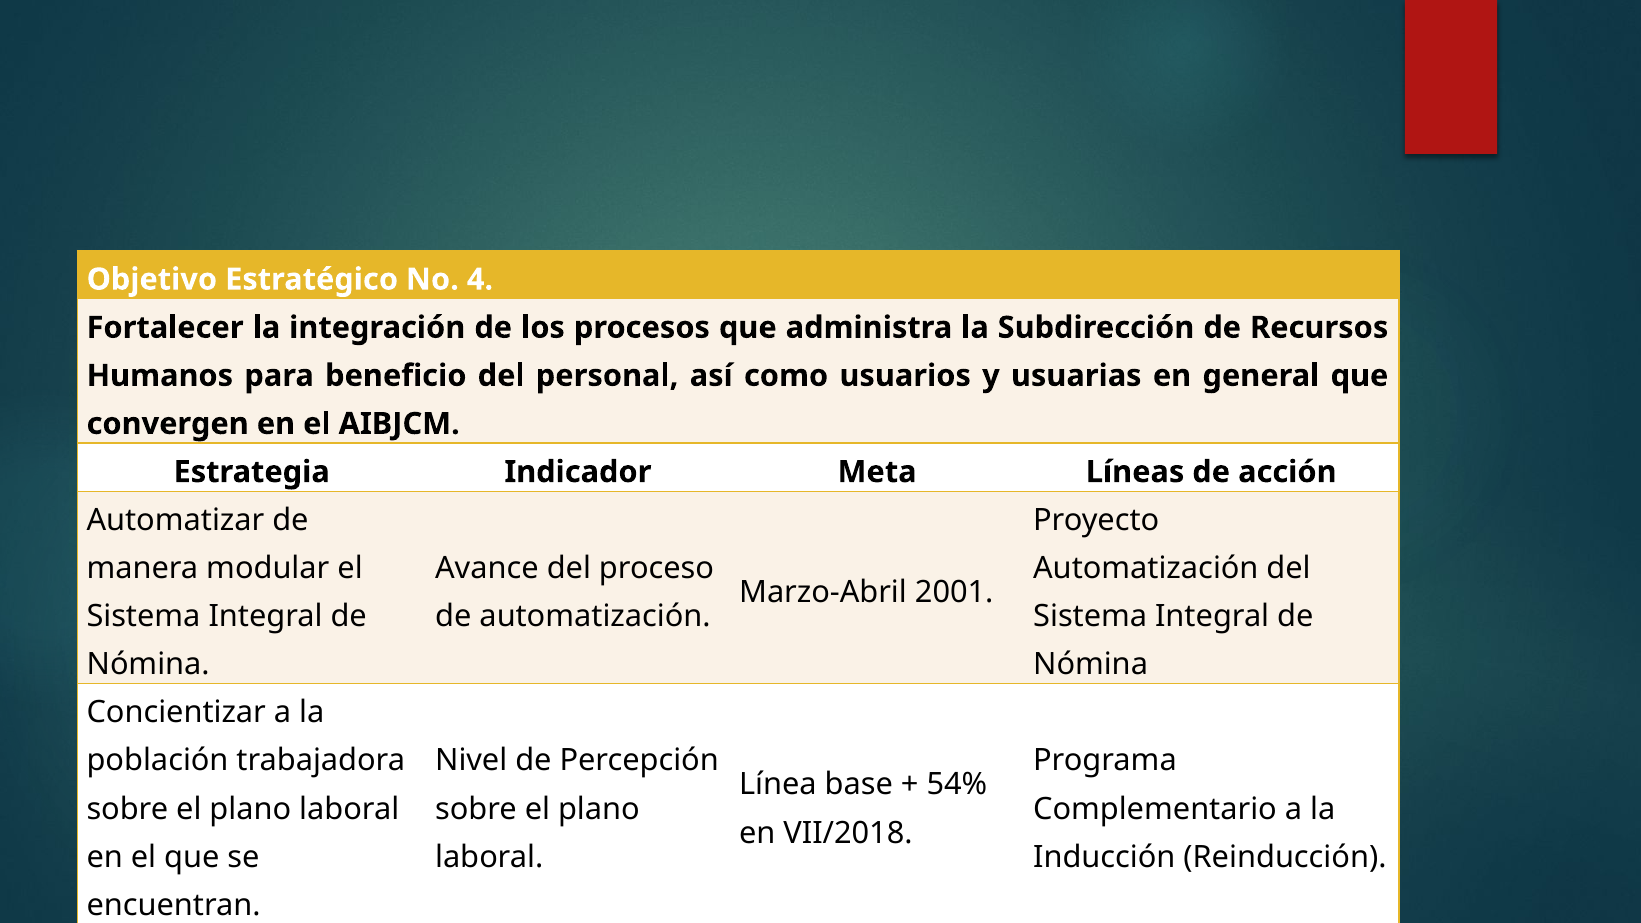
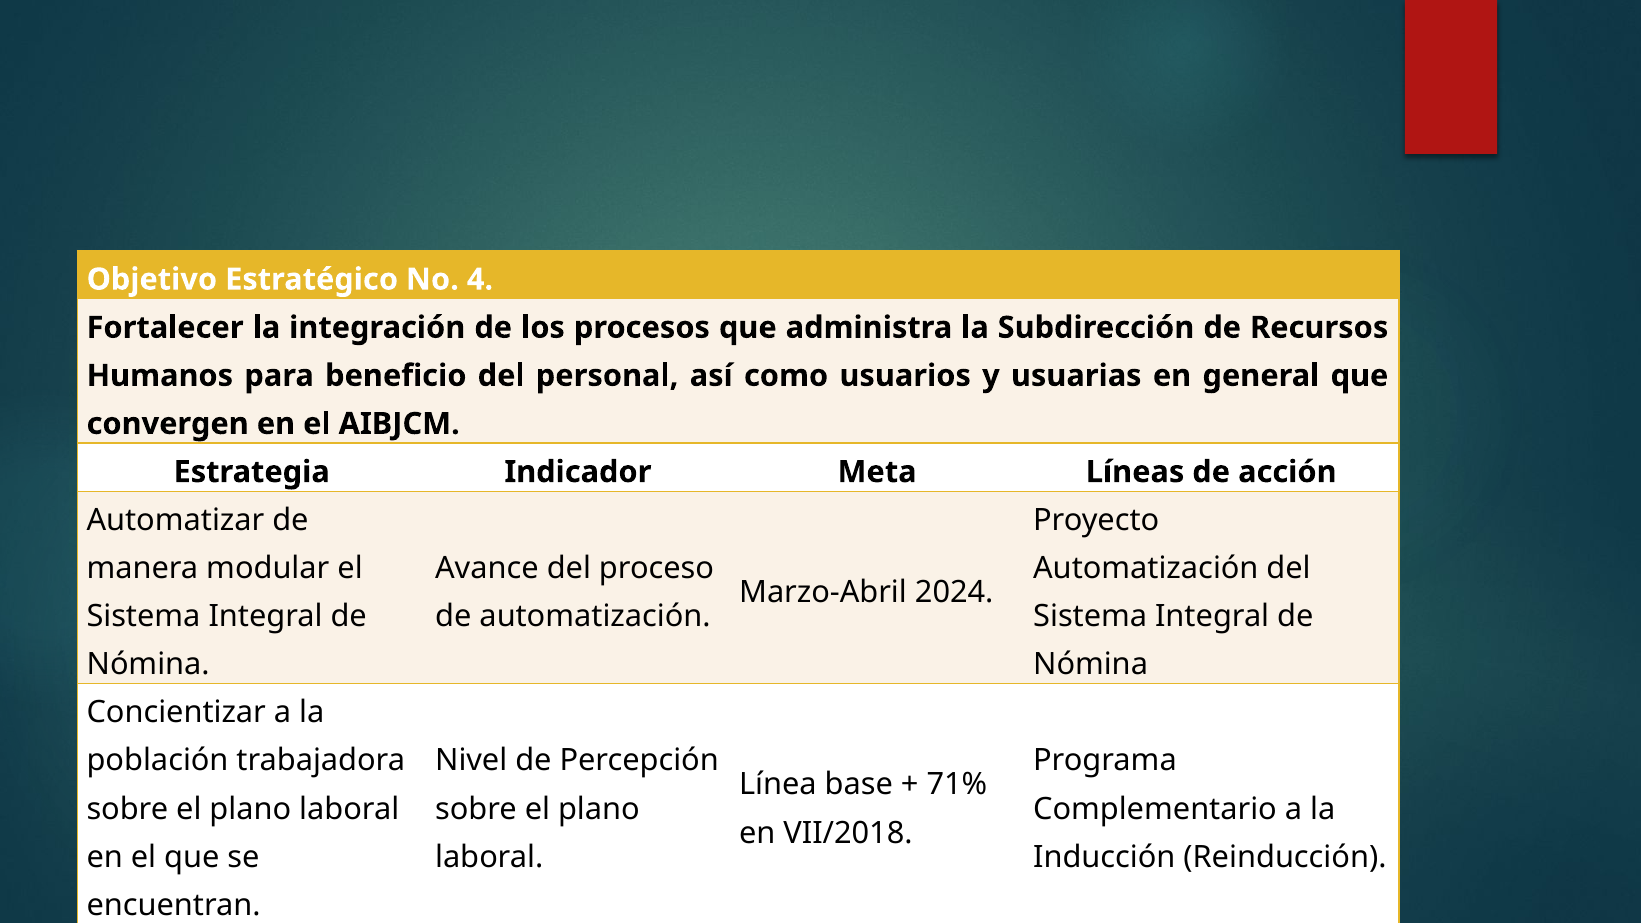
2001: 2001 -> 2024 (954, 592)
54%: 54% -> 71% (957, 785)
